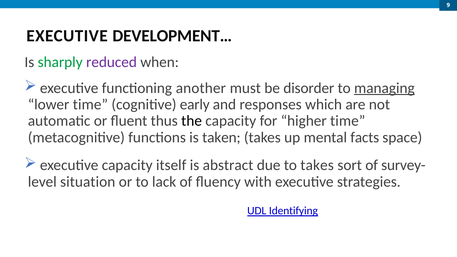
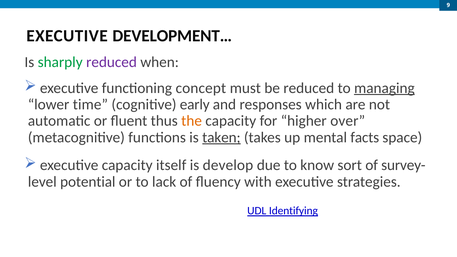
another: another -> concept (201, 88)
be disorder: disorder -> reduced (309, 88)
the colour: black -> orange (192, 121)
higher time: time -> over (348, 121)
taken underline: none -> present (221, 137)
abstract: abstract -> develop (228, 165)
to takes: takes -> know (317, 165)
situation: situation -> potential (88, 182)
